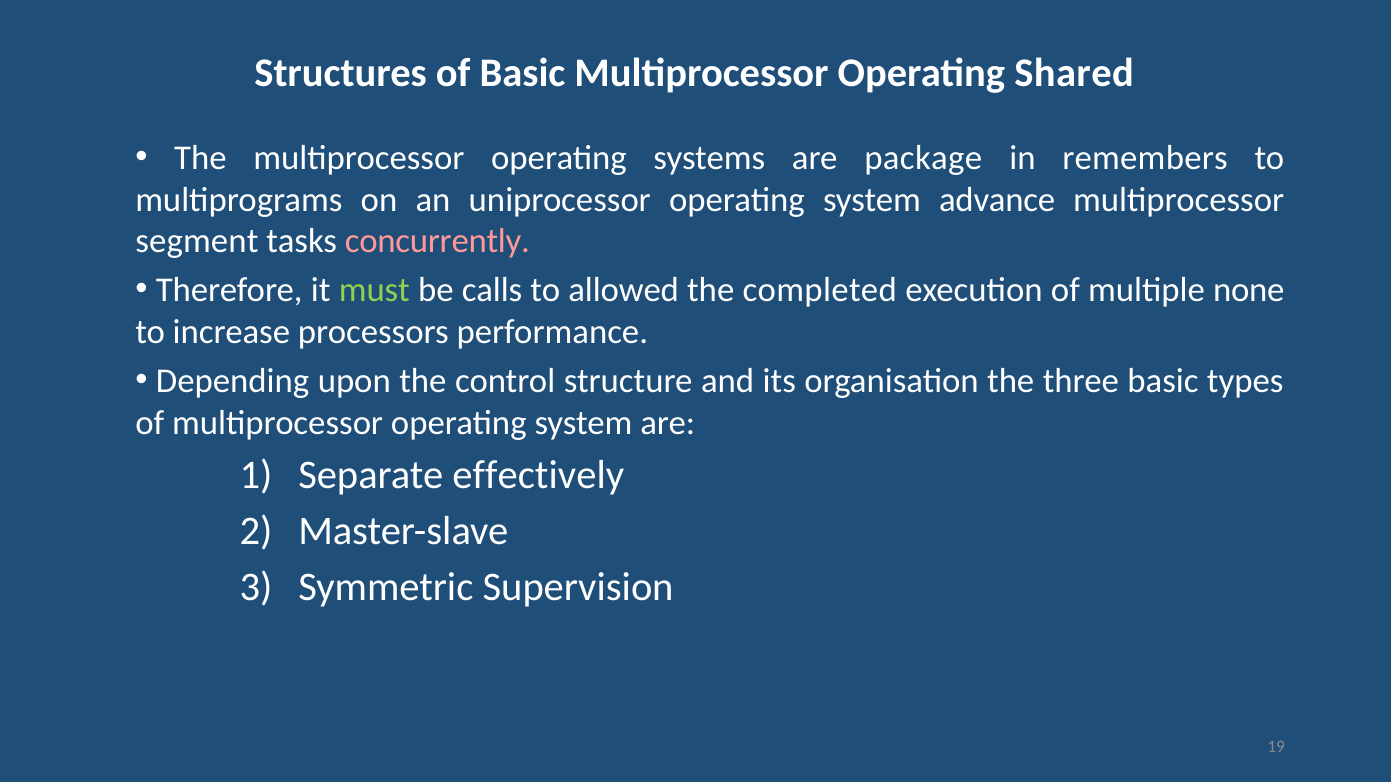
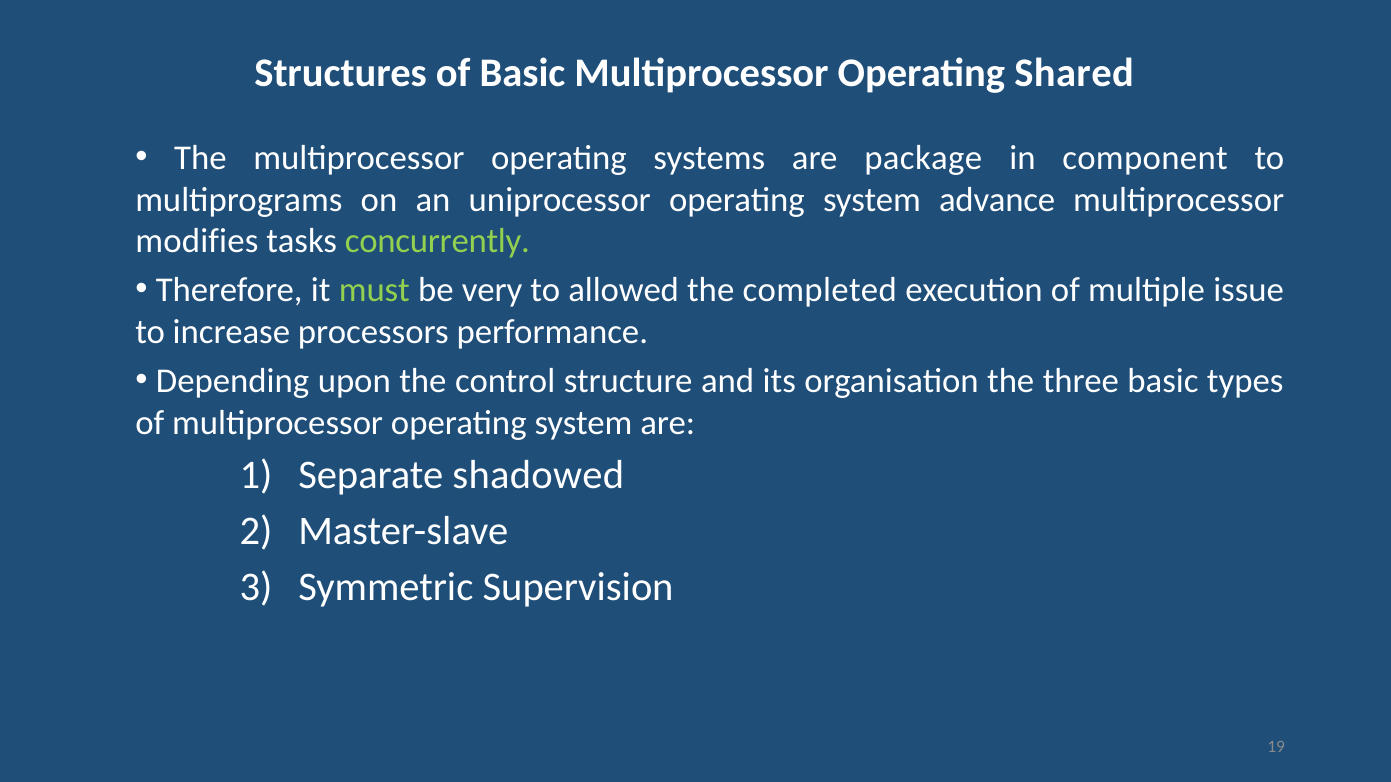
remembers: remembers -> component (1145, 158)
segment: segment -> modifies (197, 241)
concurrently colour: pink -> light green (437, 241)
calls: calls -> very (492, 290)
none: none -> issue (1249, 290)
effectively: effectively -> shadowed (538, 476)
